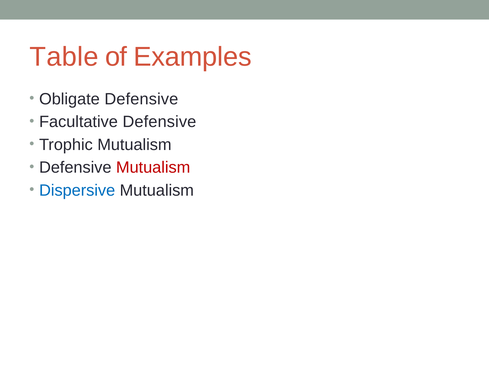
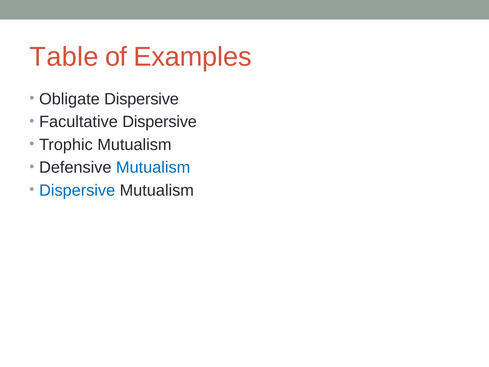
Obligate Defensive: Defensive -> Dispersive (142, 99)
Facultative Defensive: Defensive -> Dispersive (160, 122)
Mutualism colour: red -> blue (153, 167)
